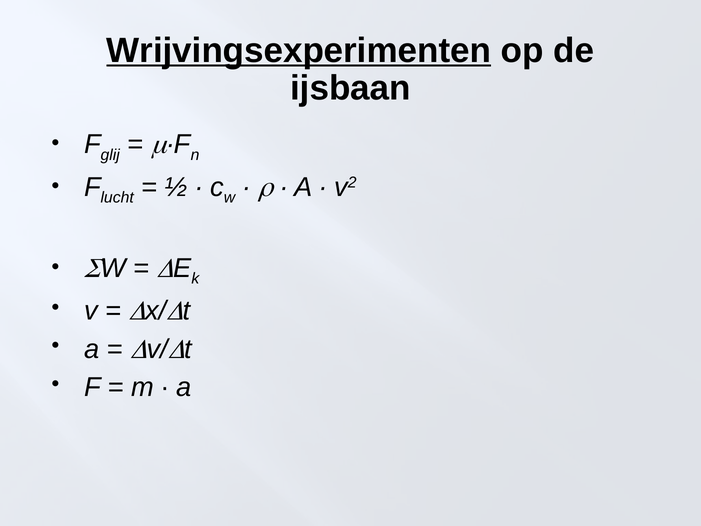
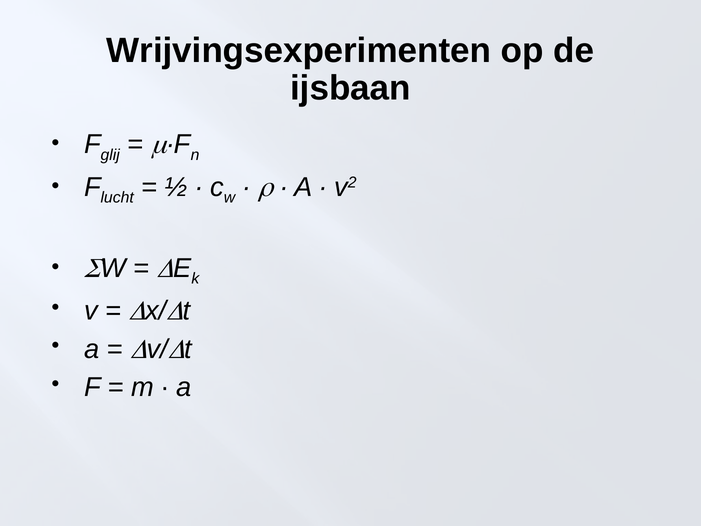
Wrijvingsexperimenten underline: present -> none (299, 50)
